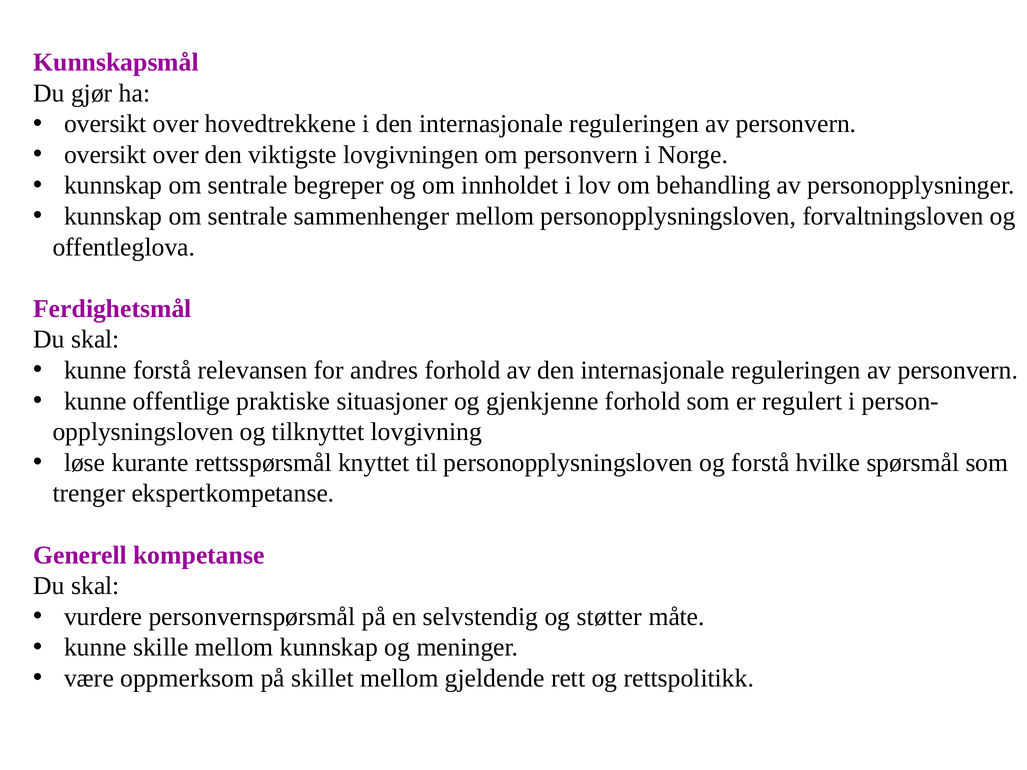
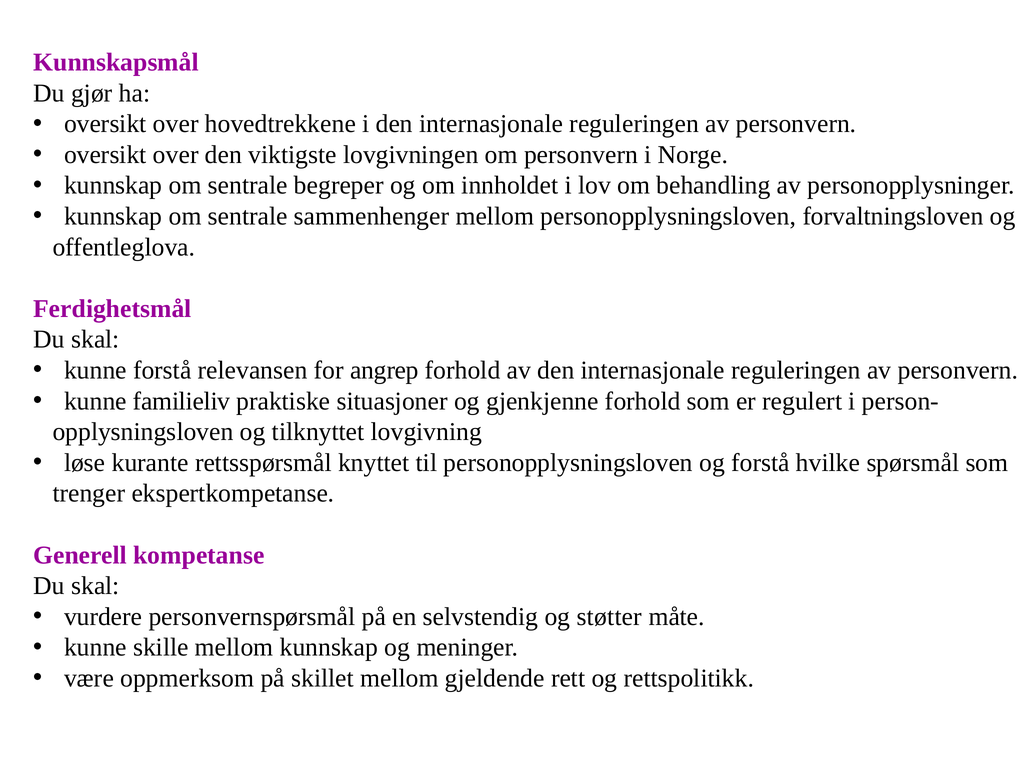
andres: andres -> angrep (385, 370)
offentlige: offentlige -> familieliv (182, 401)
